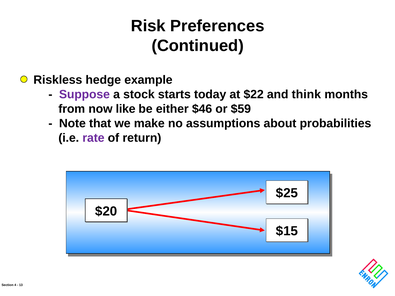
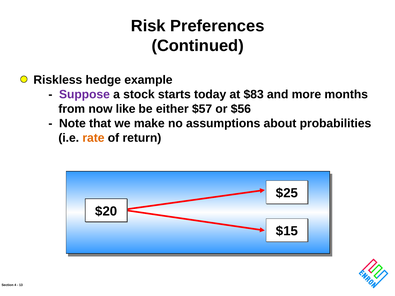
$22: $22 -> $83 (254, 95)
think: think -> more (306, 95)
$46: $46 -> $57 (202, 109)
$59: $59 -> $56 (241, 109)
rate colour: purple -> orange (93, 138)
